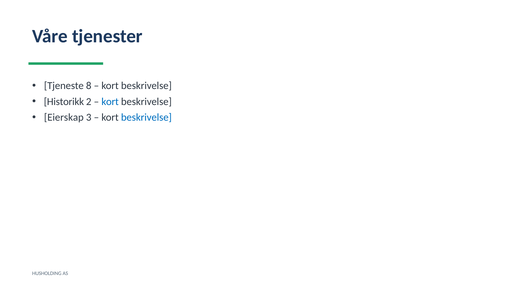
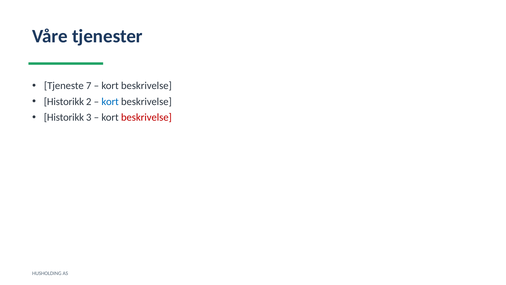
8: 8 -> 7 (89, 86)
Eierskap: Eierskap -> Historikk (64, 117)
beskrivelse colour: blue -> red (146, 117)
